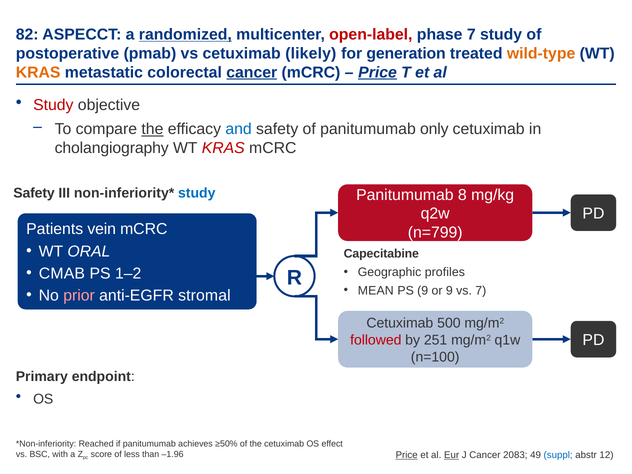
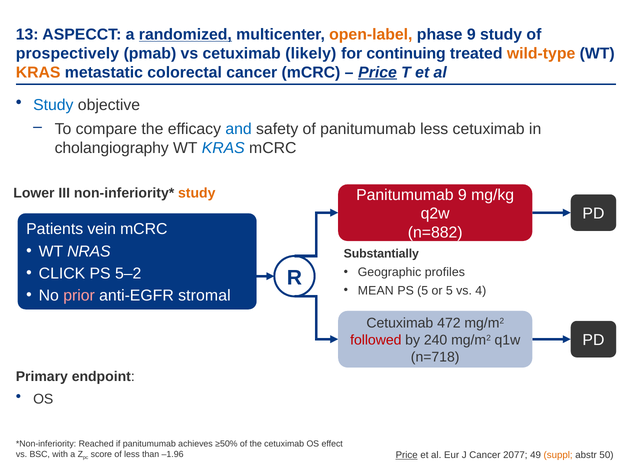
82: 82 -> 13 (27, 34)
open-label colour: red -> orange (371, 34)
phase 7: 7 -> 9 (471, 34)
postoperative: postoperative -> prospectively (67, 53)
generation: generation -> continuing (406, 53)
cancer underline: present -> none (252, 72)
Study colour: red -> blue (53, 105)
the underline: present -> none (152, 129)
panitumumab only: only -> less (434, 129)
KRAS colour: red -> blue (223, 148)
Safety: Safety -> Lower (34, 193)
study colour: blue -> orange (197, 193)
Panitumumab 8: 8 -> 9 (462, 195)
n=799: n=799 -> n=882 (435, 233)
ORAL: ORAL -> NRAS (89, 251)
Capecitabine: Capecitabine -> Substantially (381, 254)
CMAB: CMAB -> CLICK (62, 273)
1–2: 1–2 -> 5–2 (128, 273)
PS 9: 9 -> 5 (423, 290)
or 9: 9 -> 5 (449, 290)
vs 7: 7 -> 4 (481, 290)
500: 500 -> 472 (449, 323)
251: 251 -> 240 (436, 340)
n=100: n=100 -> n=718 (435, 357)
Eur underline: present -> none (452, 455)
2083: 2083 -> 2077 (515, 455)
suppl colour: blue -> orange (558, 455)
12: 12 -> 50 (606, 455)
